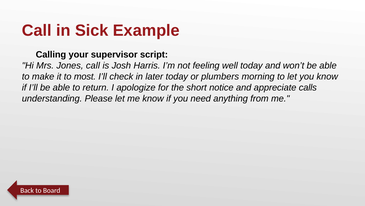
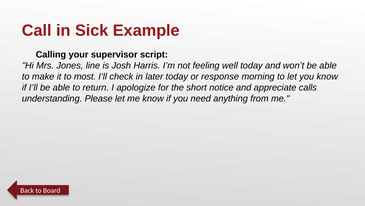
Jones call: call -> line (93, 65)
plumbers: plumbers -> response (220, 76)
